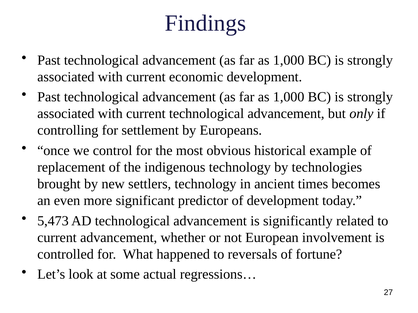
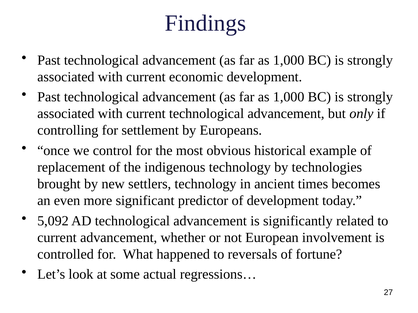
5,473: 5,473 -> 5,092 (53, 221)
